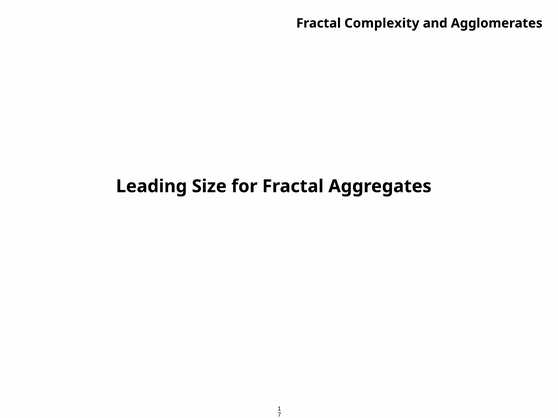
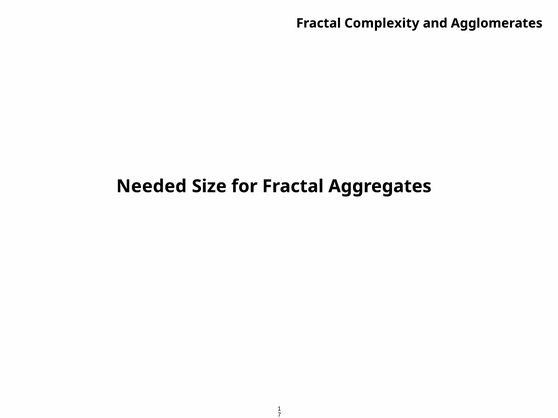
Leading: Leading -> Needed (151, 187)
